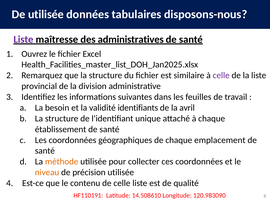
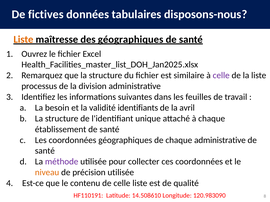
De utilisée: utilisée -> fictives (46, 14)
Liste colour: purple -> orange (23, 40)
des administratives: administratives -> géographiques (131, 40)
provincial: provincial -> processus (39, 86)
chaque emplacement: emplacement -> administrative (220, 140)
méthode colour: orange -> purple (62, 162)
